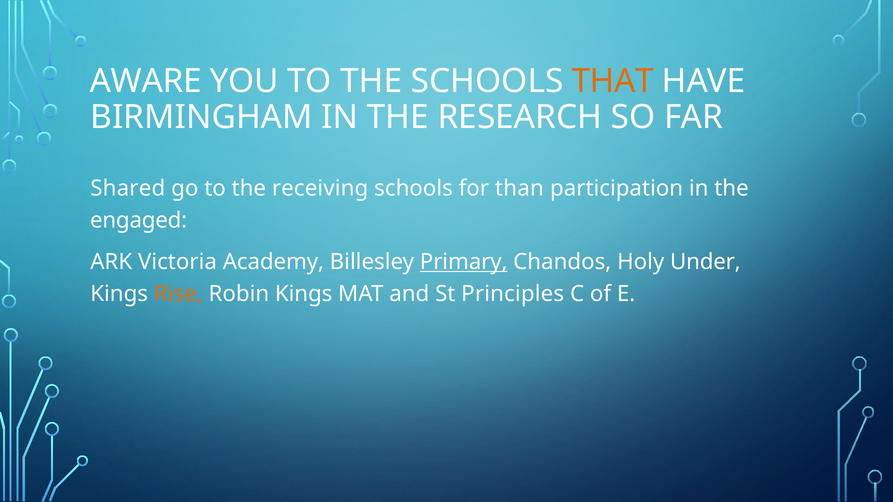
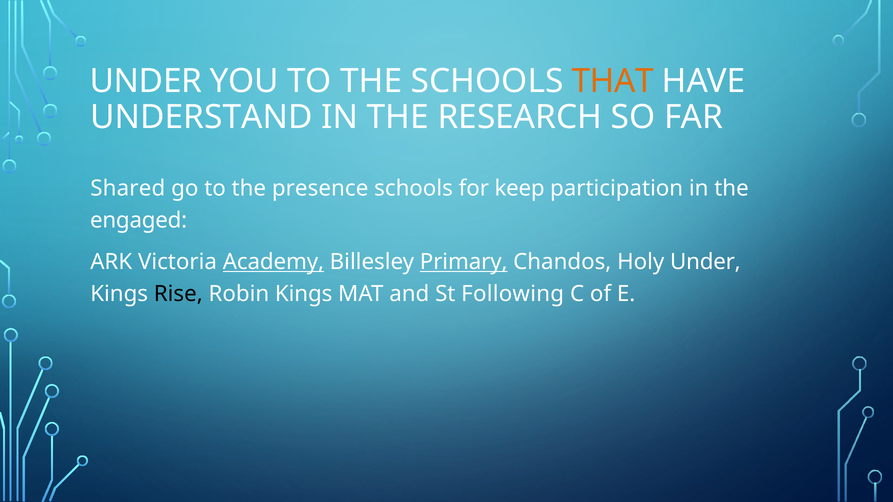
AWARE: AWARE -> UNDER (146, 81)
BIRMINGHAM: BIRMINGHAM -> UNDERSTAND (202, 117)
receiving: receiving -> presence (320, 188)
than: than -> keep (520, 188)
Academy underline: none -> present (273, 262)
Rise colour: orange -> black (178, 294)
Principles: Principles -> Following (513, 294)
